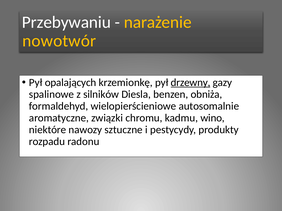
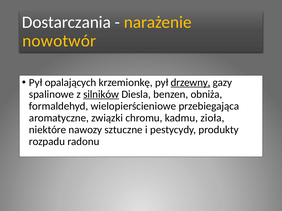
Przebywaniu: Przebywaniu -> Dostarczania (66, 22)
silników underline: none -> present (101, 94)
autosomalnie: autosomalnie -> przebiegająca (209, 106)
wino: wino -> zioła (212, 118)
